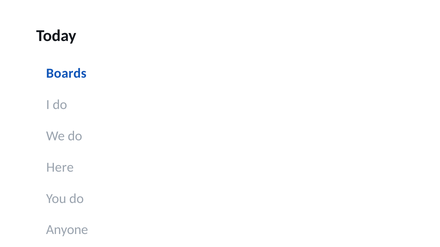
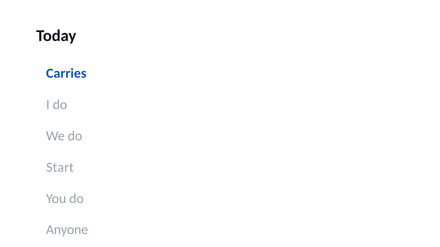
Boards: Boards -> Carries (66, 74)
Here: Here -> Start (60, 168)
